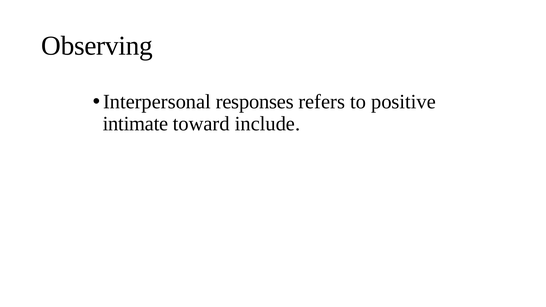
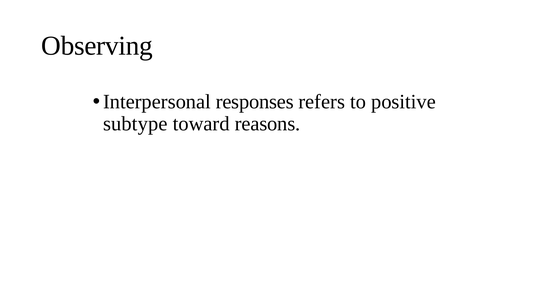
intimate: intimate -> subtype (135, 124)
include: include -> reasons (268, 124)
